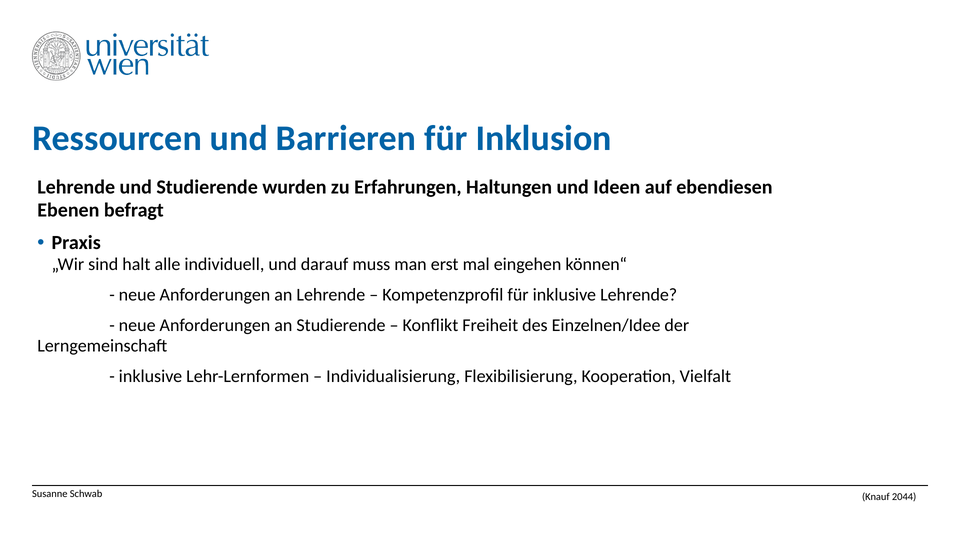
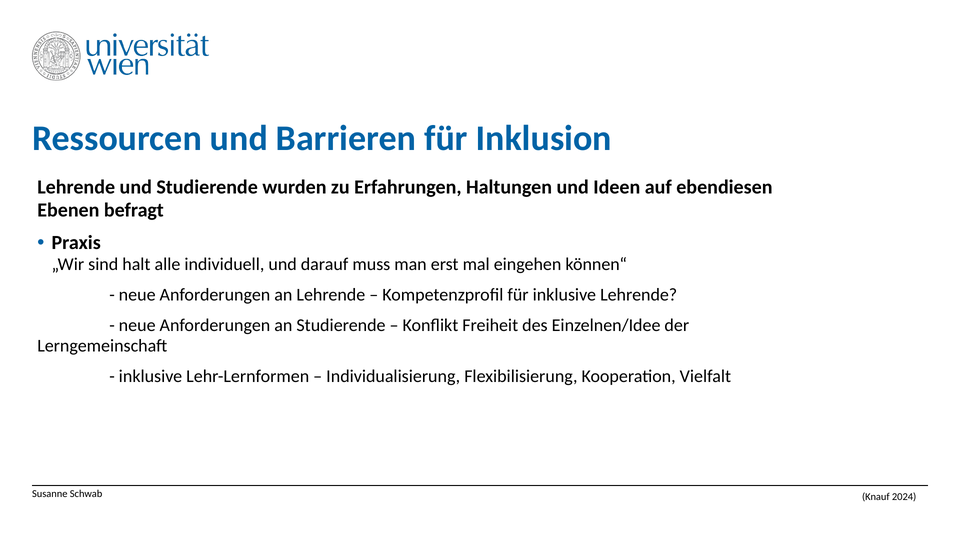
2044: 2044 -> 2024 (904, 497)
